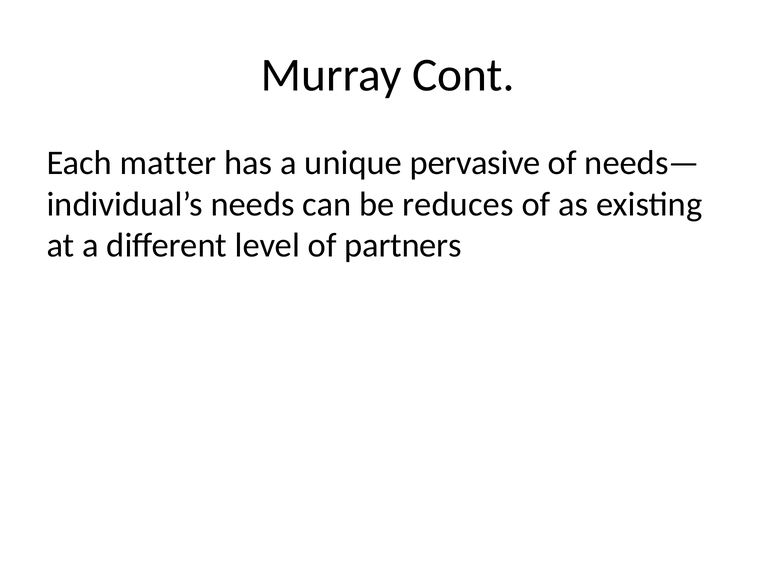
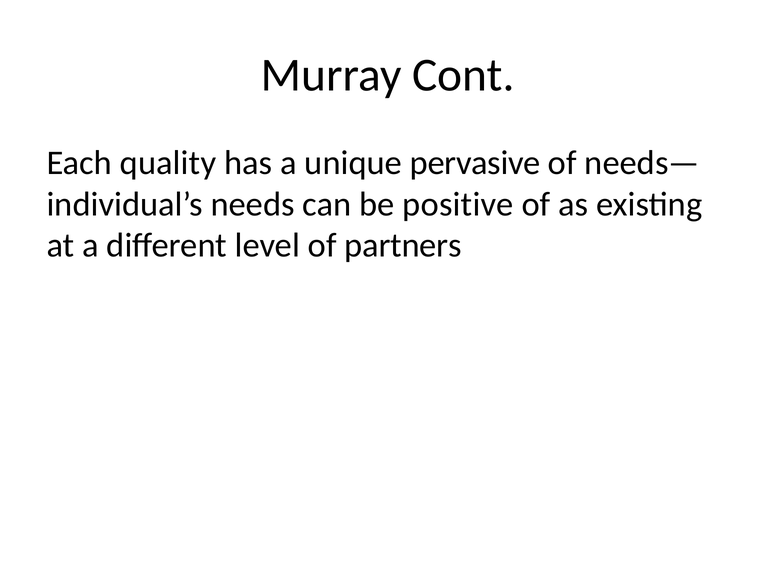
matter: matter -> quality (168, 163)
reduces: reduces -> positive (458, 204)
